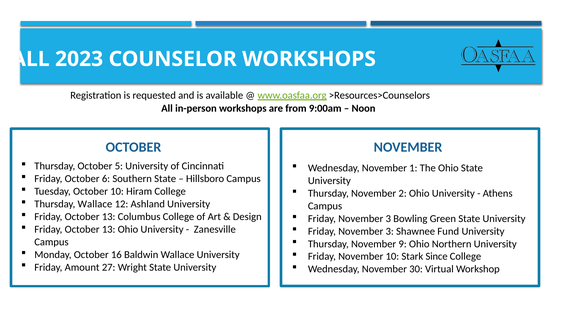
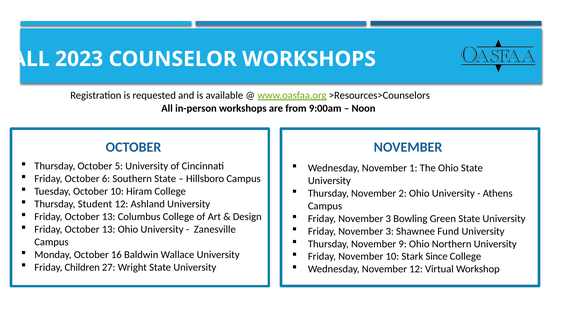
Thursday Wallace: Wallace -> Student (95, 204)
Amount: Amount -> Children (82, 267)
November 30: 30 -> 12 (416, 269)
